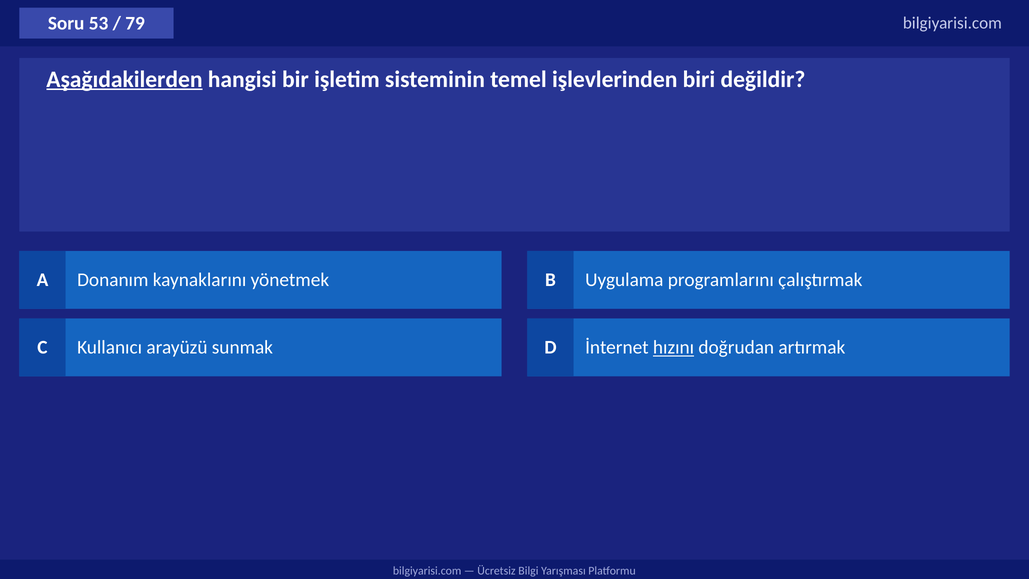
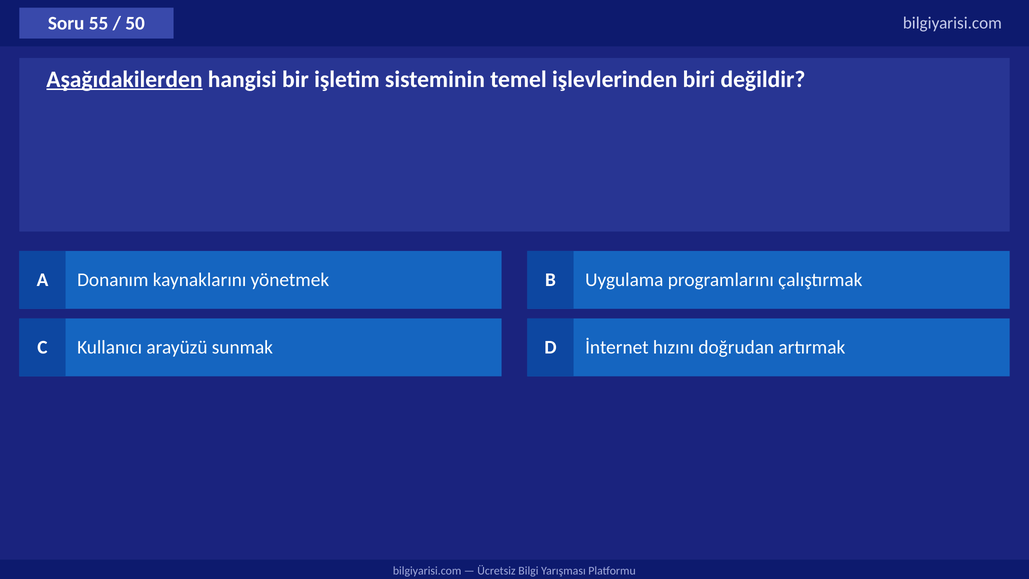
53: 53 -> 55 (99, 24)
79: 79 -> 50 (135, 24)
hızını underline: present -> none (674, 348)
